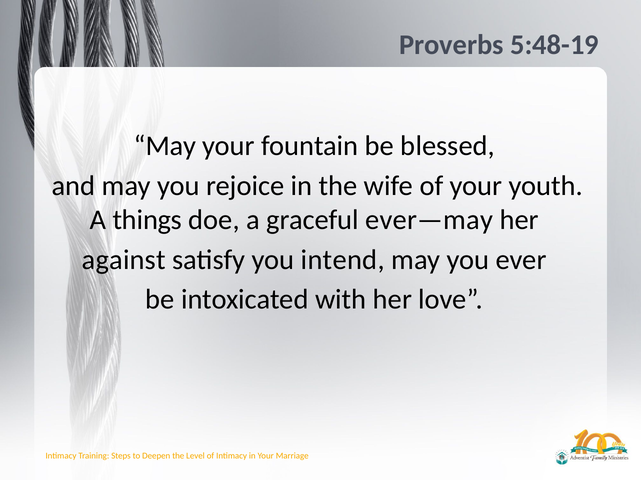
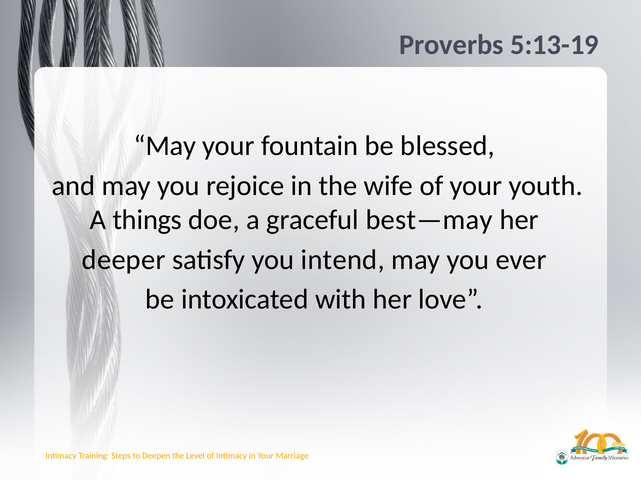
5:48-19: 5:48-19 -> 5:13-19 (554, 45)
ever—may: ever—may -> best—may (429, 220)
against: against -> deeper (124, 260)
